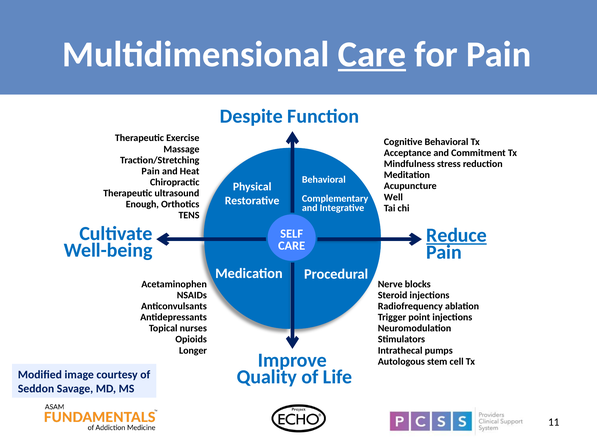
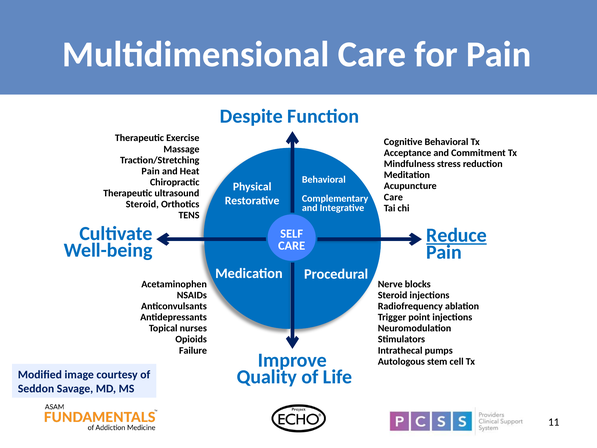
Care underline: present -> none (372, 54)
Well: Well -> Care (393, 197)
Enough: Enough -> Steroid (142, 204)
Longer: Longer -> Failure (193, 350)
